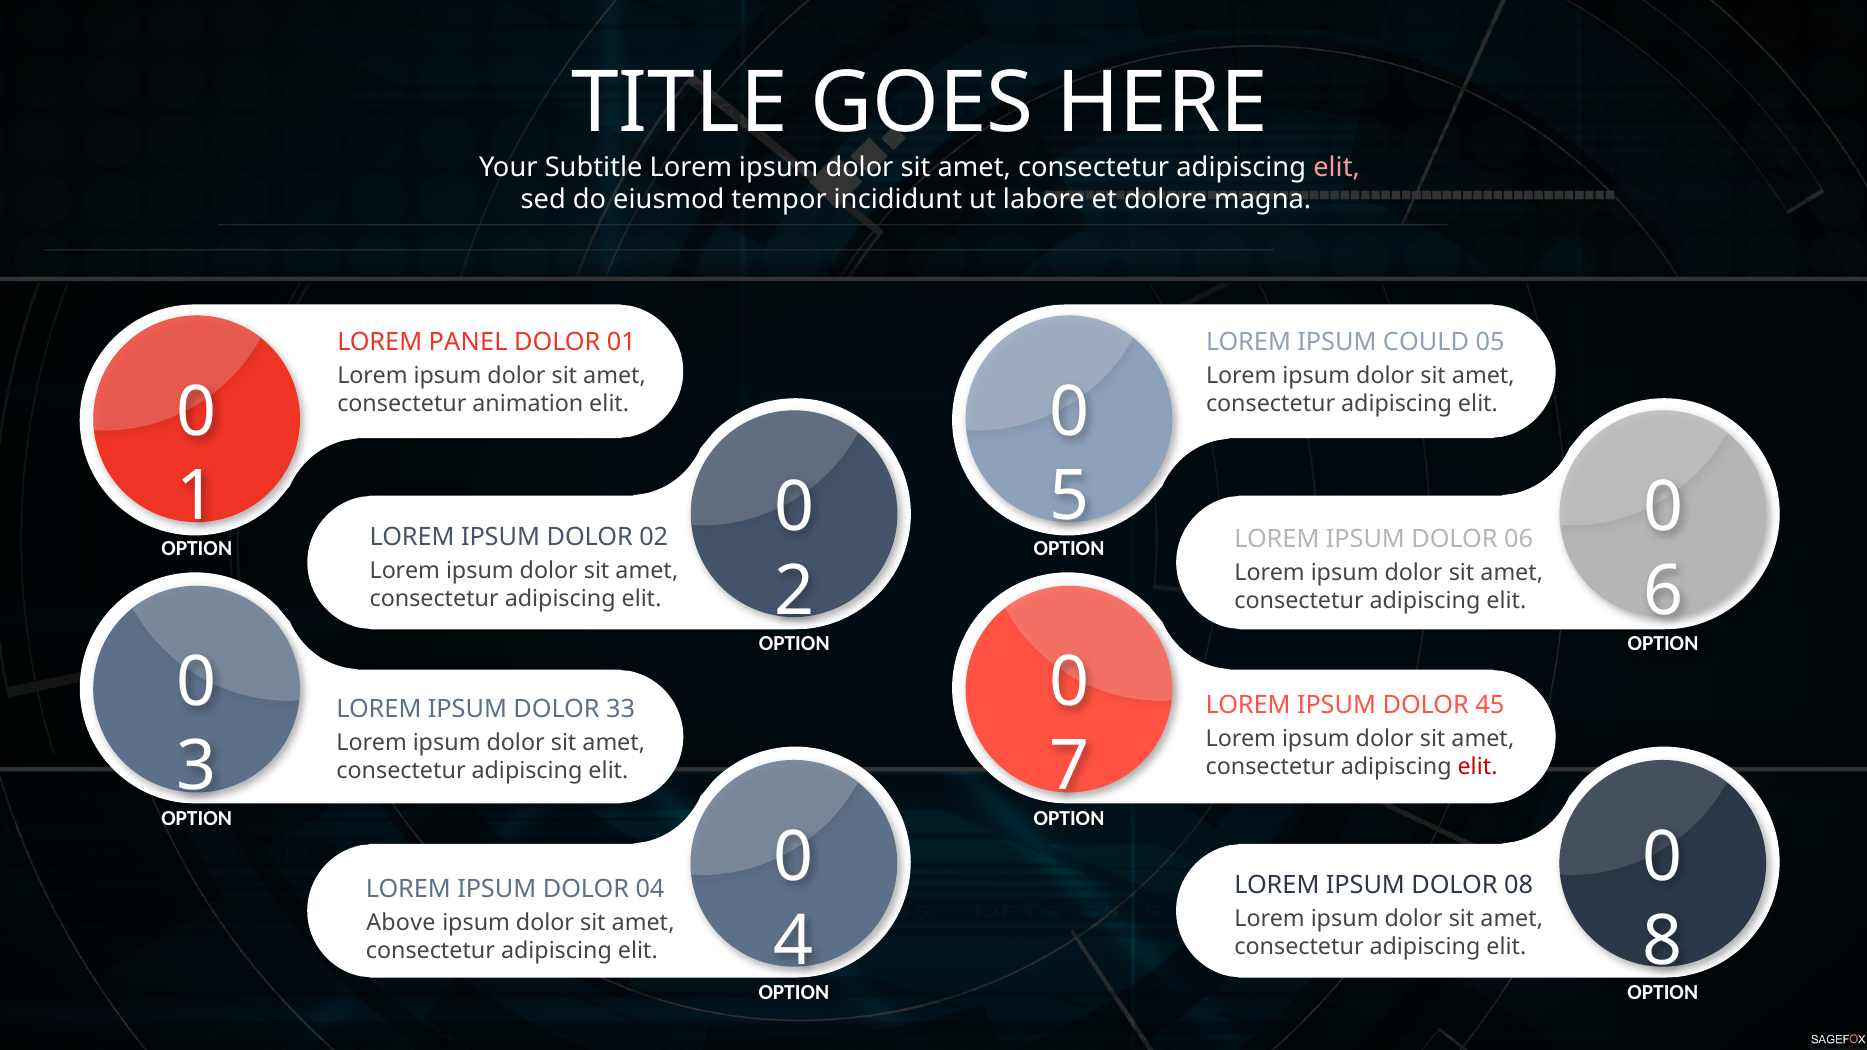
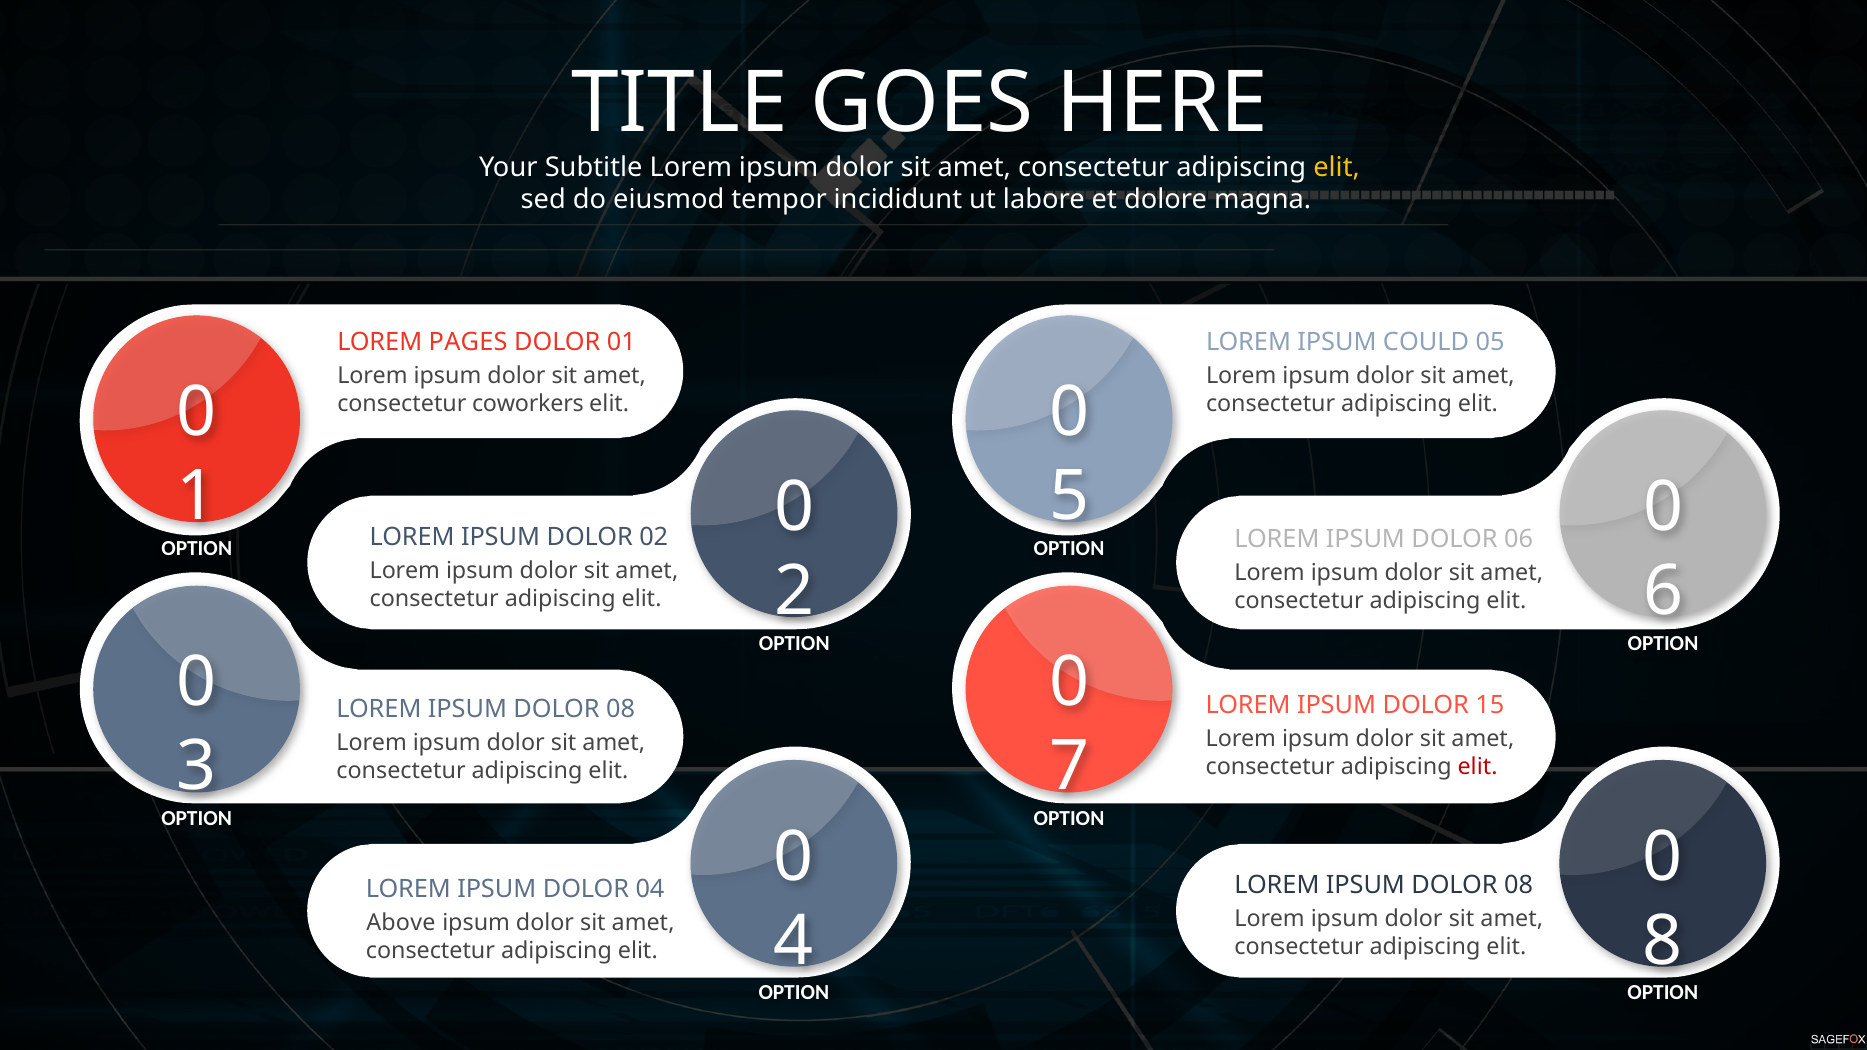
elit colour: pink -> yellow (1337, 167)
PANEL: PANEL -> PAGES (468, 342)
animation: animation -> coworkers (528, 404)
45: 45 -> 15 (1490, 705)
33: 33 -> 08 (621, 710)
